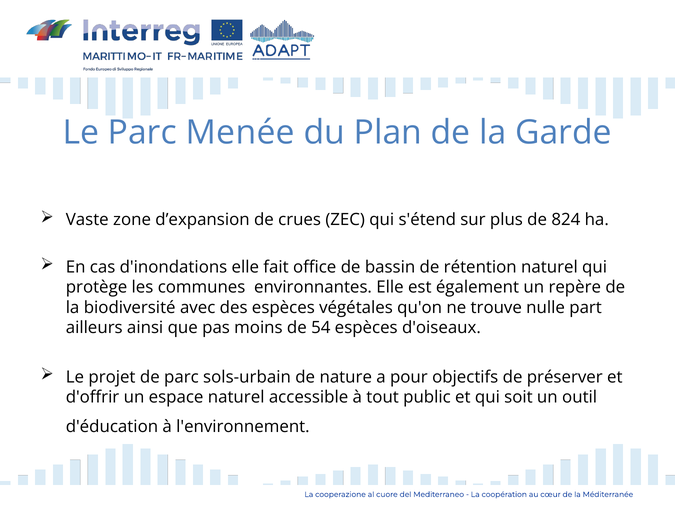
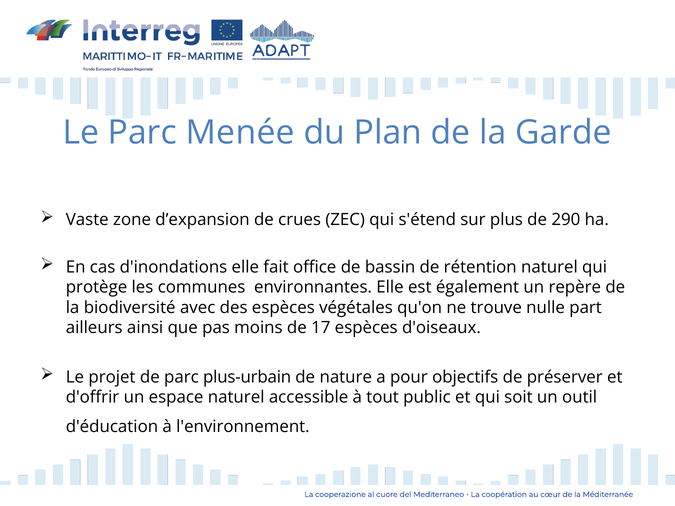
824: 824 -> 290 (566, 220)
54: 54 -> 17 (321, 328)
sols-urbain: sols-urbain -> plus-urbain (247, 377)
